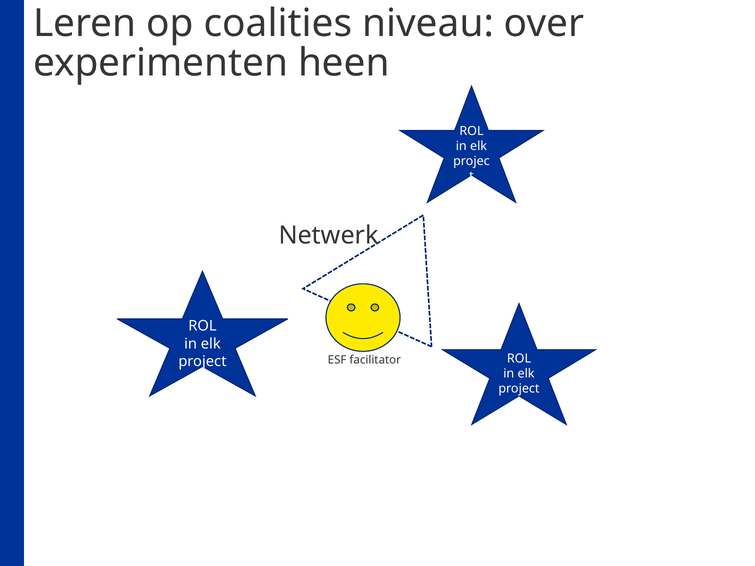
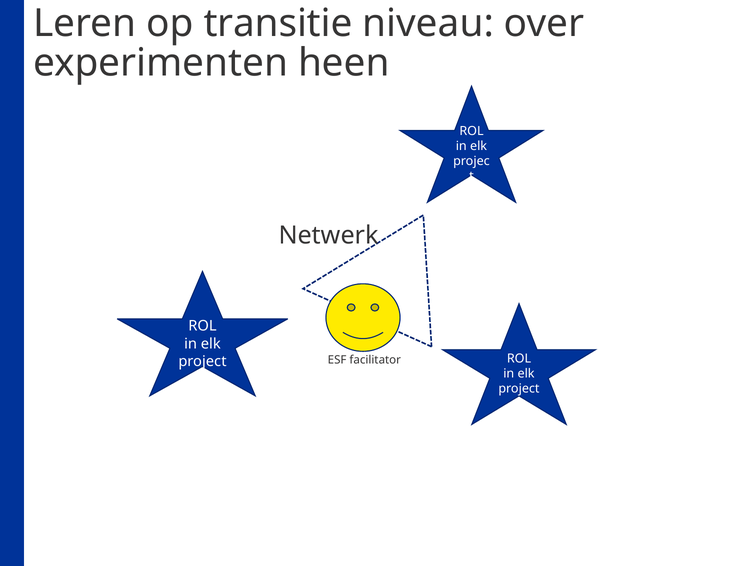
coalities: coalities -> transitie (278, 23)
